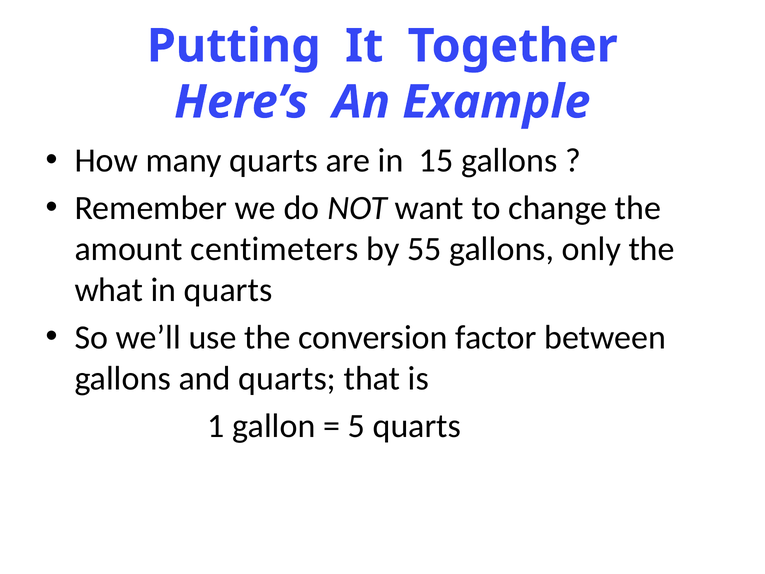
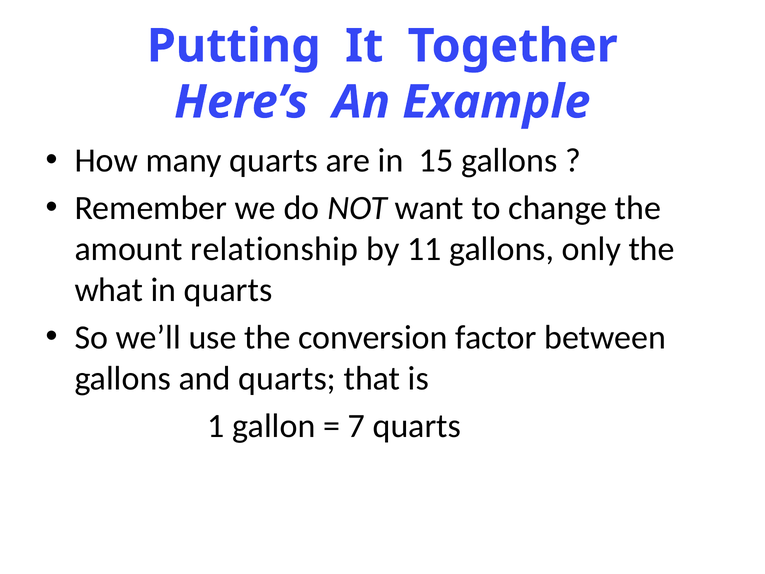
centimeters: centimeters -> relationship (274, 249)
55: 55 -> 11 (424, 249)
5: 5 -> 7 (356, 426)
